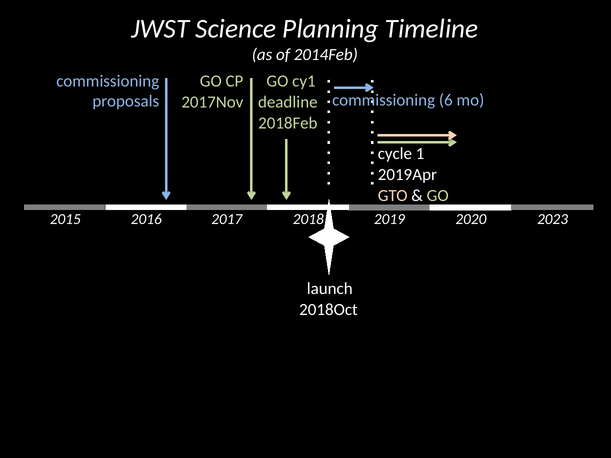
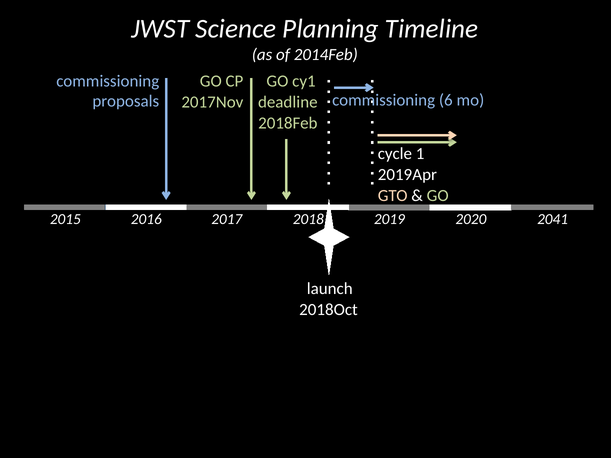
2023: 2023 -> 2041 (553, 219)
